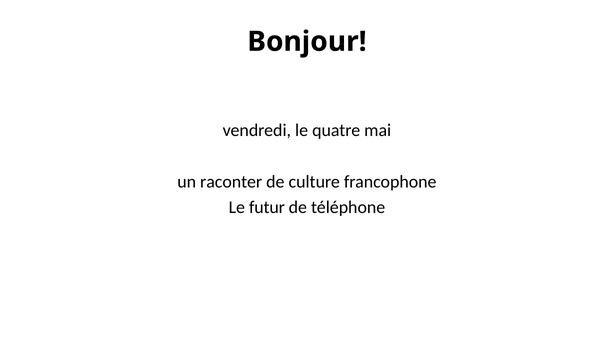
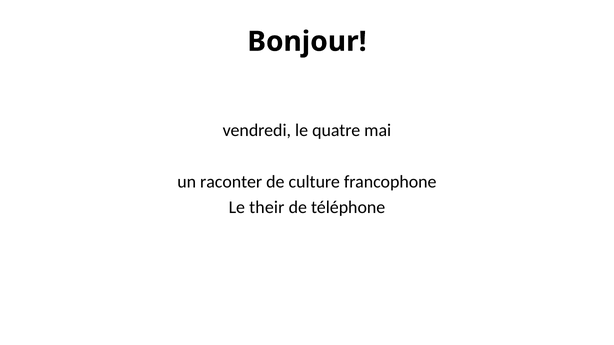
futur: futur -> their (267, 208)
